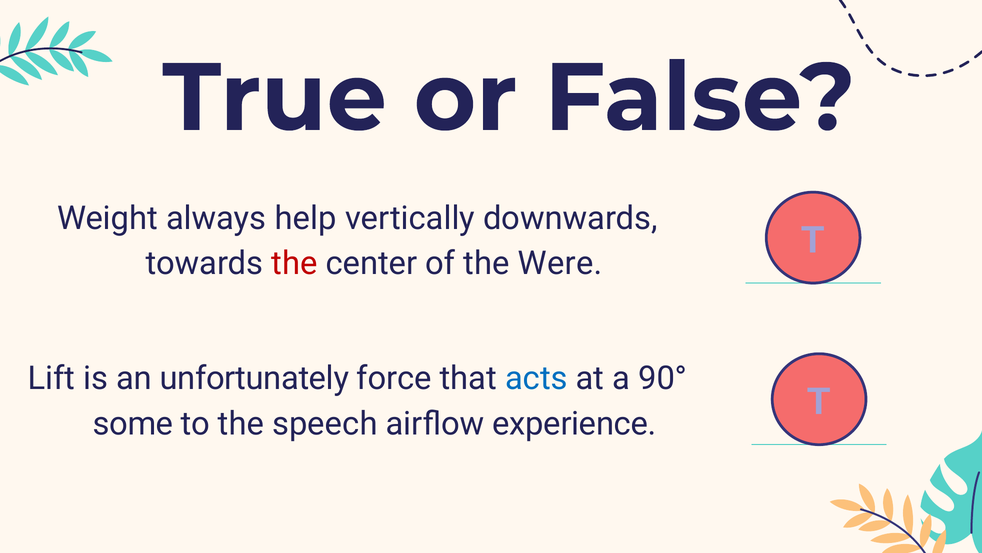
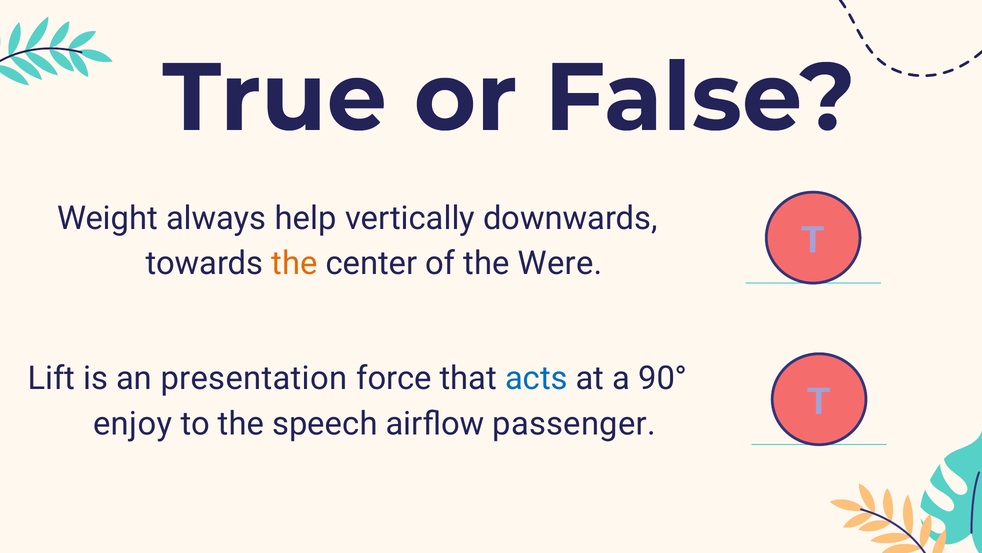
the colour: red -> orange (294, 263)
unfortunately: unfortunately -> presentation (254, 378)
some: some -> enjoy (133, 423)
experience: experience -> passenger (574, 423)
